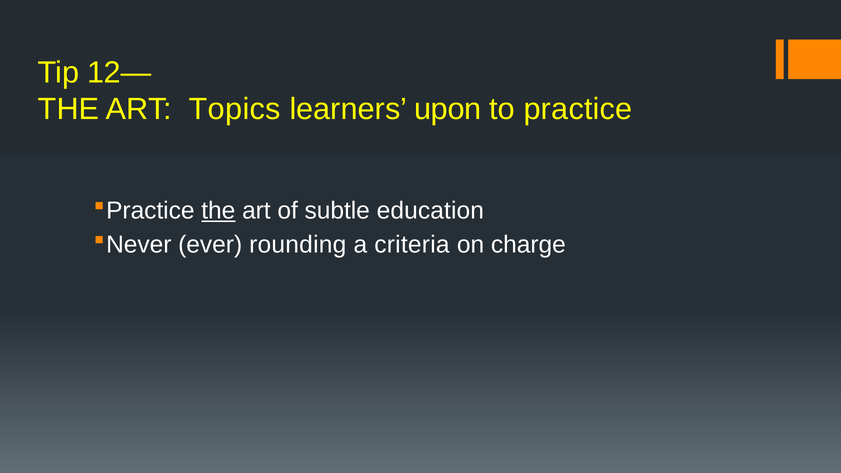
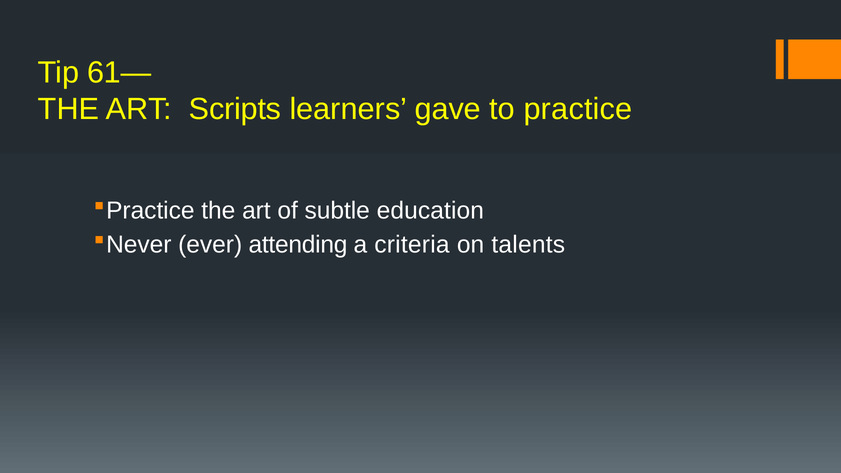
12—: 12— -> 61— (119, 73)
Topics: Topics -> Scripts (235, 109)
upon: upon -> gave (448, 109)
the underline: present -> none (218, 211)
rounding: rounding -> attending (298, 245)
charge: charge -> talents (528, 245)
